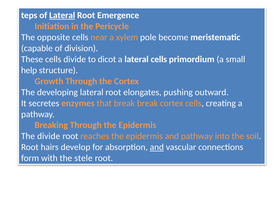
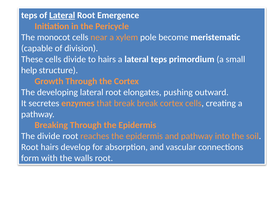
opposite: opposite -> monocot (54, 37)
to dicot: dicot -> hairs (107, 59)
lateral cells: cells -> teps (159, 59)
and underline: present -> none (157, 147)
stele: stele -> walls (83, 158)
